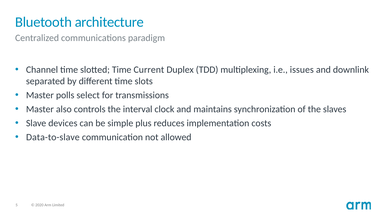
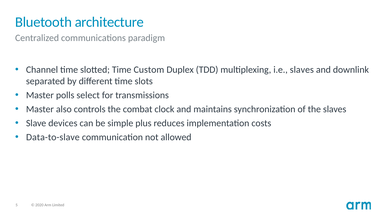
Current: Current -> Custom (149, 70)
i.e issues: issues -> slaves (302, 70)
interval: interval -> combat (138, 109)
